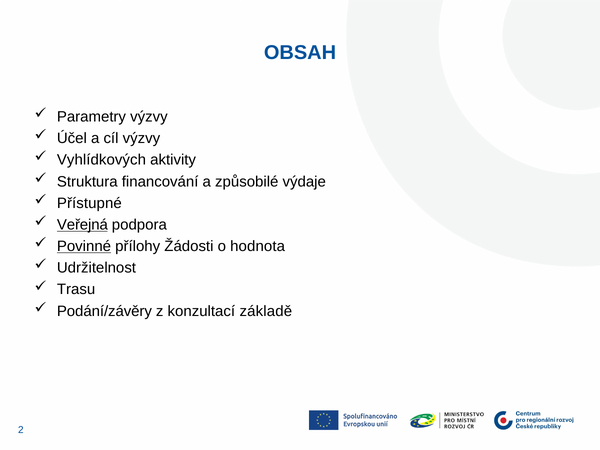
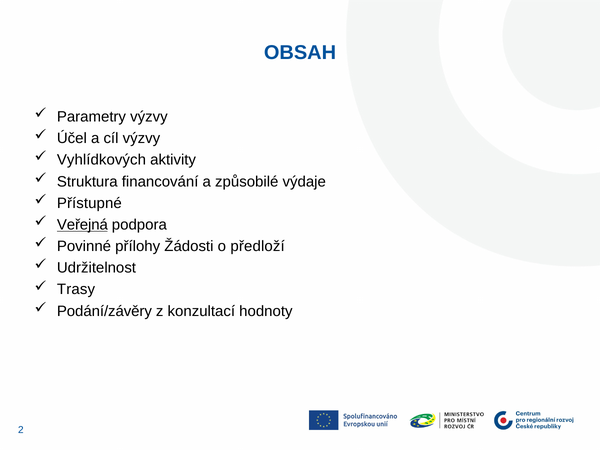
Povinné underline: present -> none (84, 246)
hodnota: hodnota -> předloží (258, 246)
Trasu: Trasu -> Trasy (76, 290)
základě: základě -> hodnoty (266, 311)
